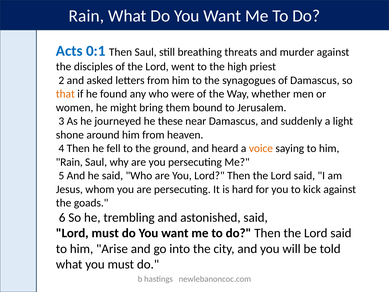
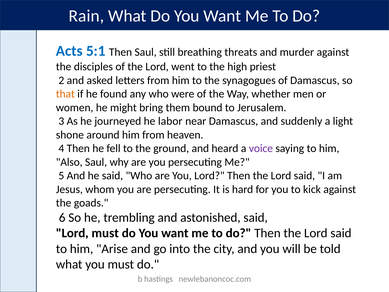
0:1: 0:1 -> 5:1 (96, 51)
these: these -> labor (170, 121)
voice colour: orange -> purple (261, 148)
Rain: Rain -> Also (69, 162)
